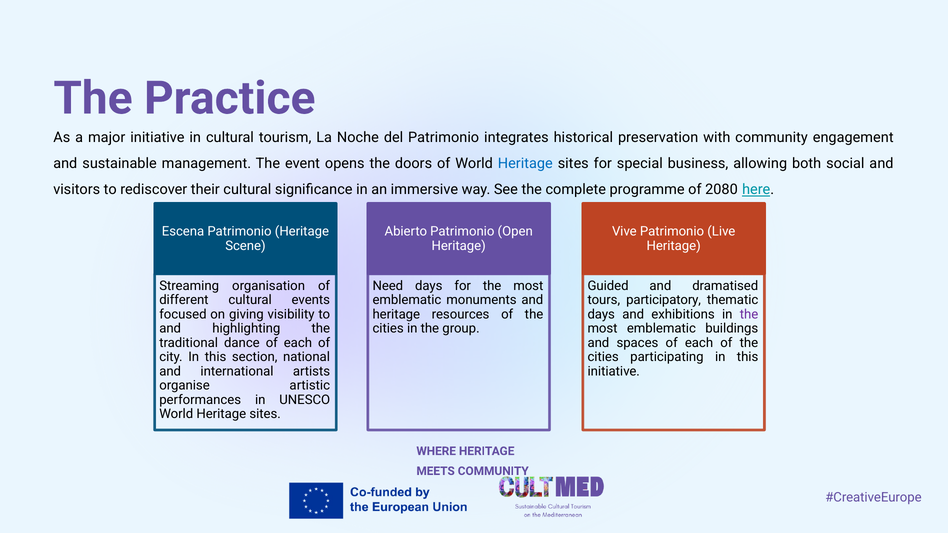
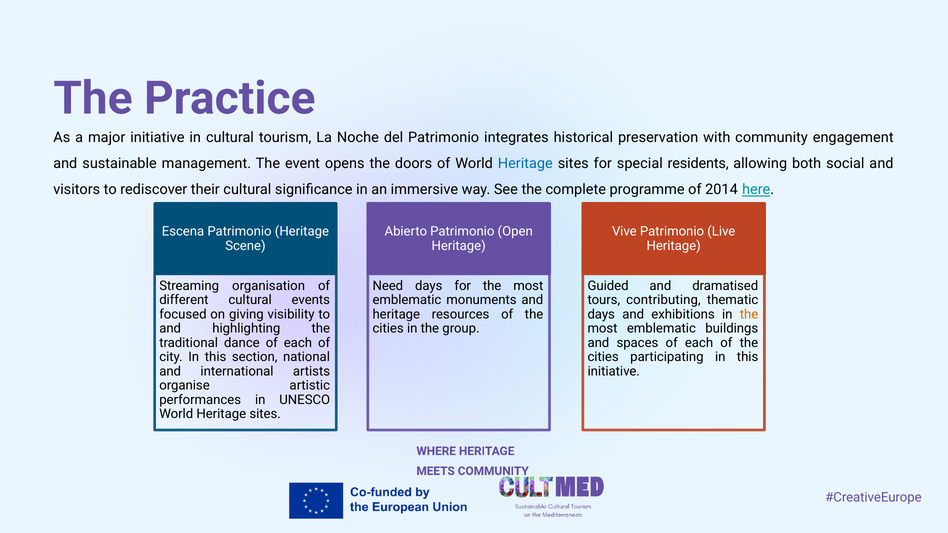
business: business -> residents (698, 164)
2080: 2080 -> 2014 (721, 190)
participatory: participatory -> contributing (663, 300)
the colour: purple -> orange (749, 314)
